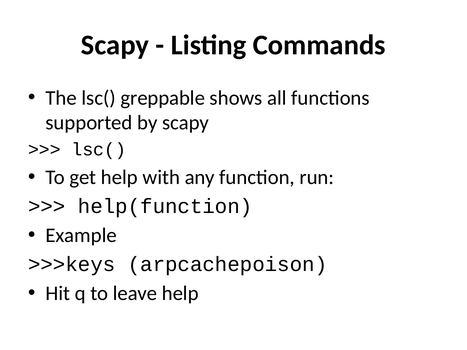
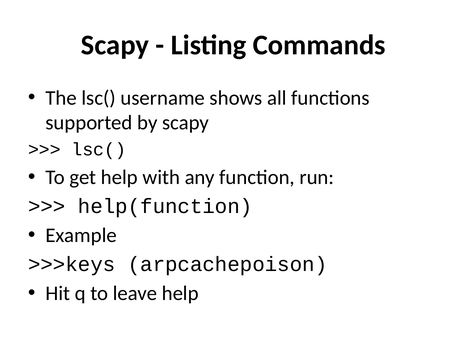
greppable: greppable -> username (163, 98)
